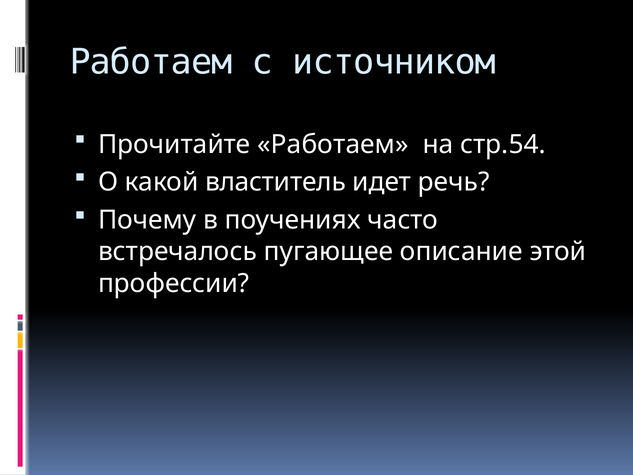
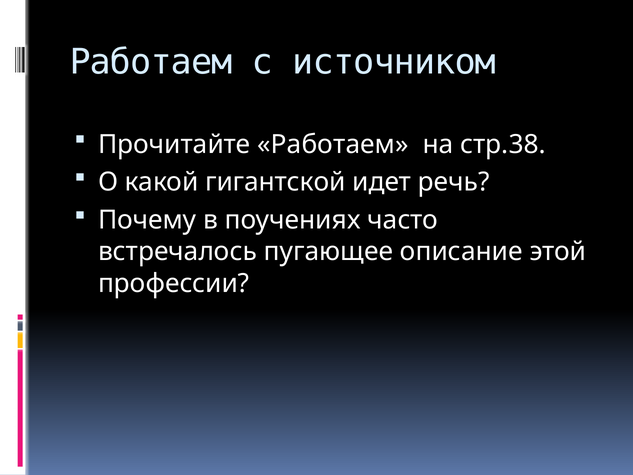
стр.54: стр.54 -> стр.38 (503, 144)
властитель: властитель -> гигантской (275, 182)
